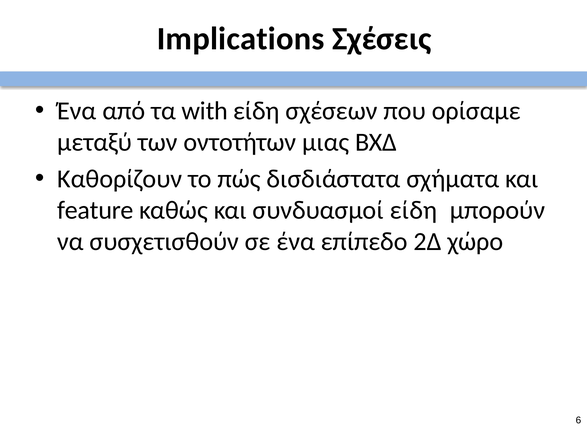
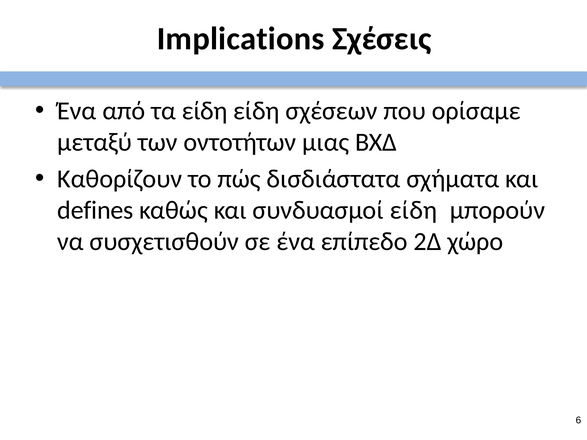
τα with: with -> είδη (205, 111)
feature: feature -> defines (95, 210)
